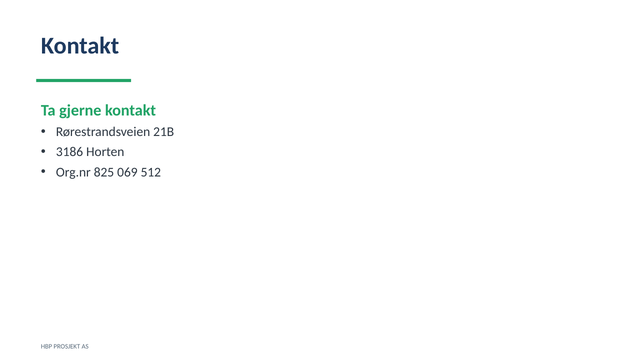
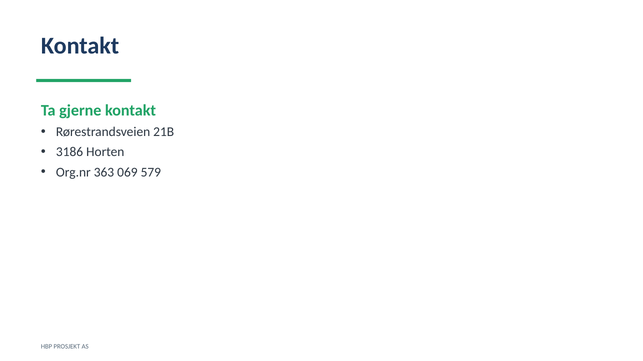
825: 825 -> 363 (104, 172)
512: 512 -> 579 (151, 172)
